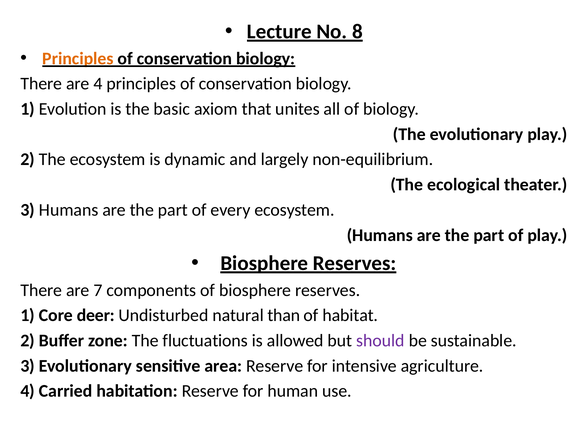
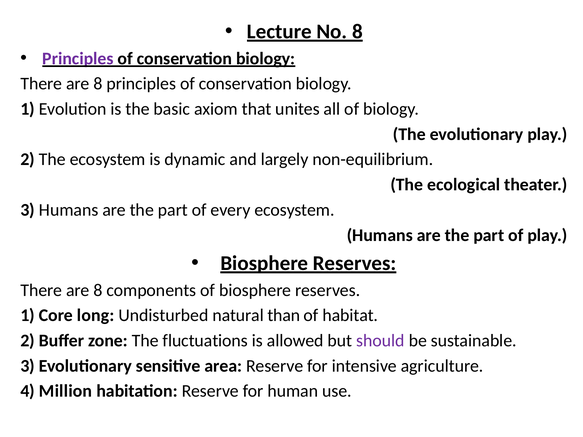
Principles colour: orange -> purple (78, 59)
4: 4 -> 8 (98, 84)
7: 7 -> 8 (98, 290)
deer: deer -> long (96, 316)
Carried: Carried -> Million (66, 391)
